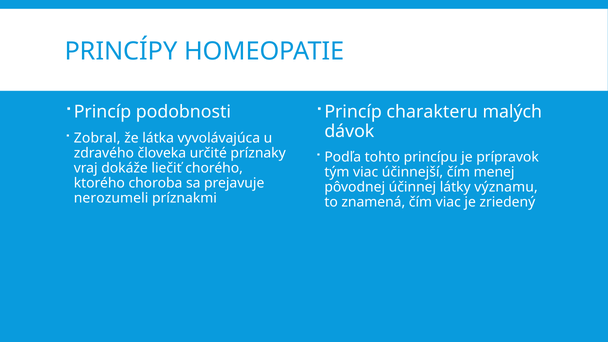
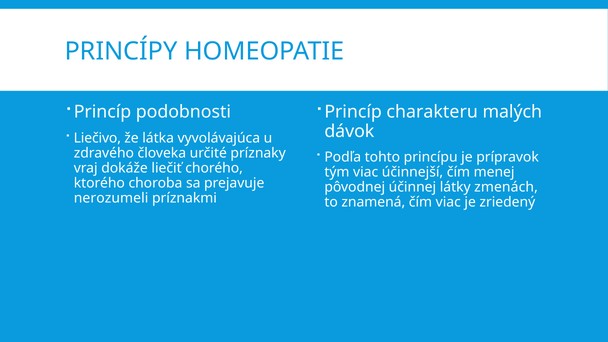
Zobral: Zobral -> Liečivo (97, 138)
významu: významu -> zmenách (506, 187)
